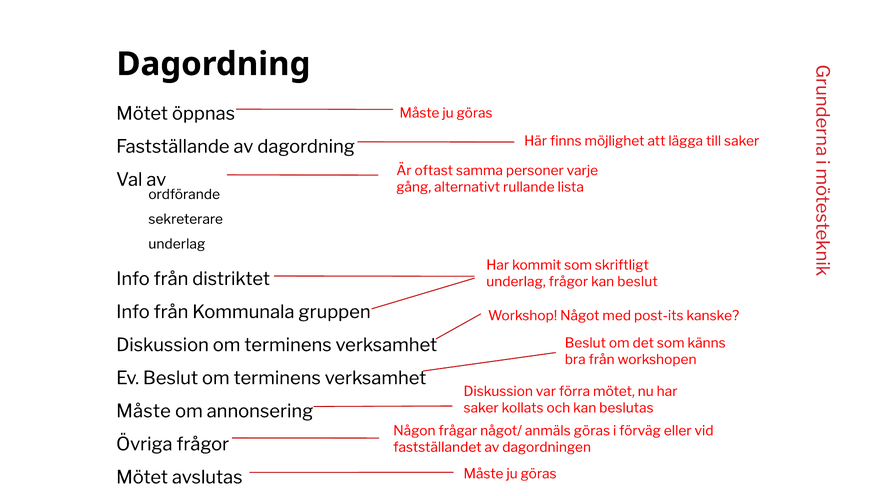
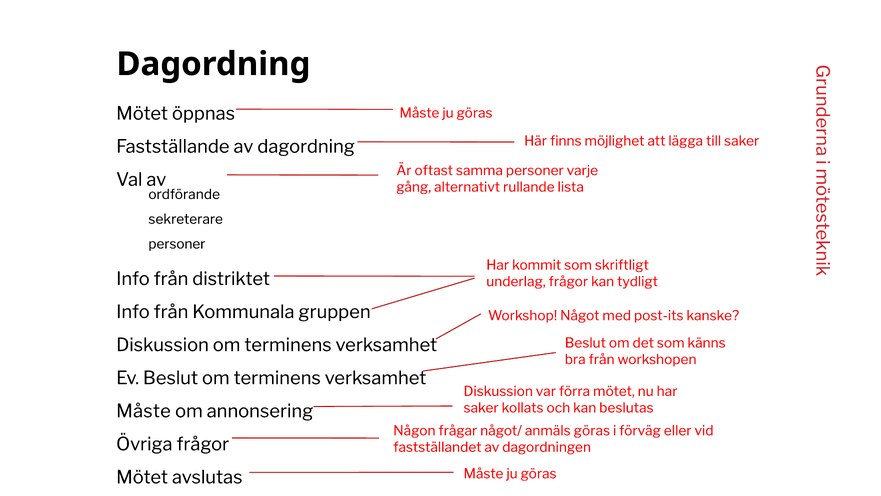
underlag: underlag -> personer (177, 244)
kan beslut: beslut -> tydligt (638, 281)
